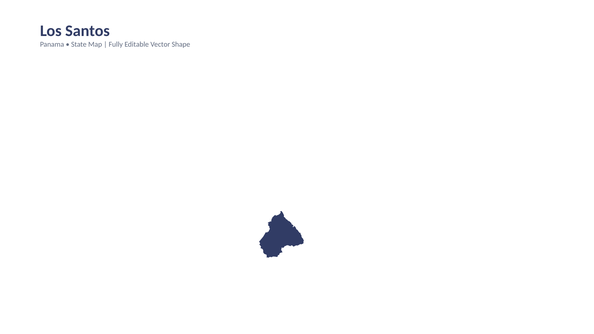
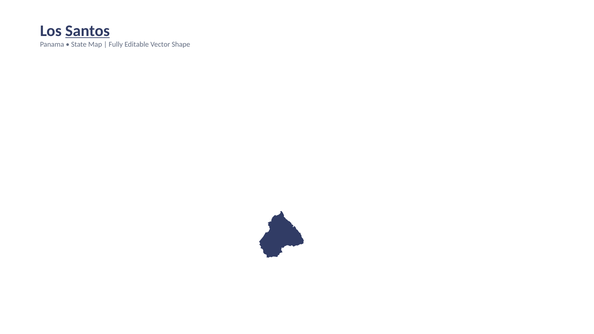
Santos underline: none -> present (88, 31)
